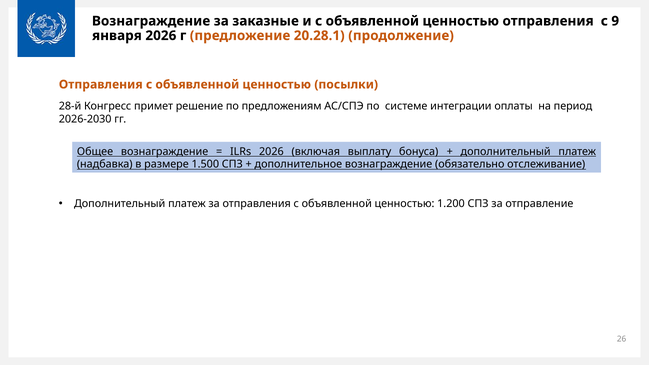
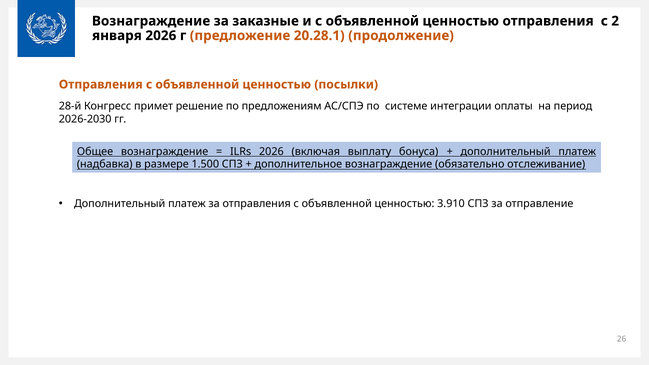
9: 9 -> 2 (615, 21)
1.200: 1.200 -> 3.910 (451, 204)
